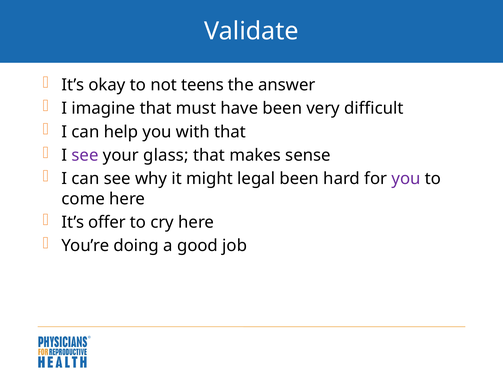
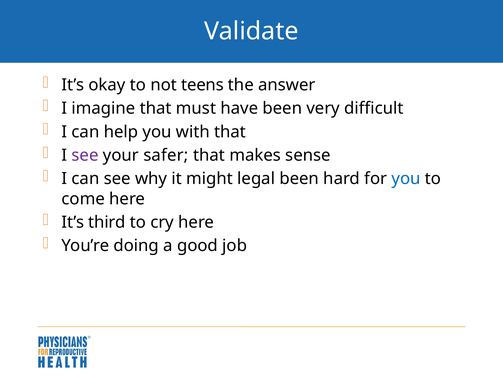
glass: glass -> safer (166, 155)
you colour: purple -> blue (406, 179)
offer: offer -> third (107, 222)
